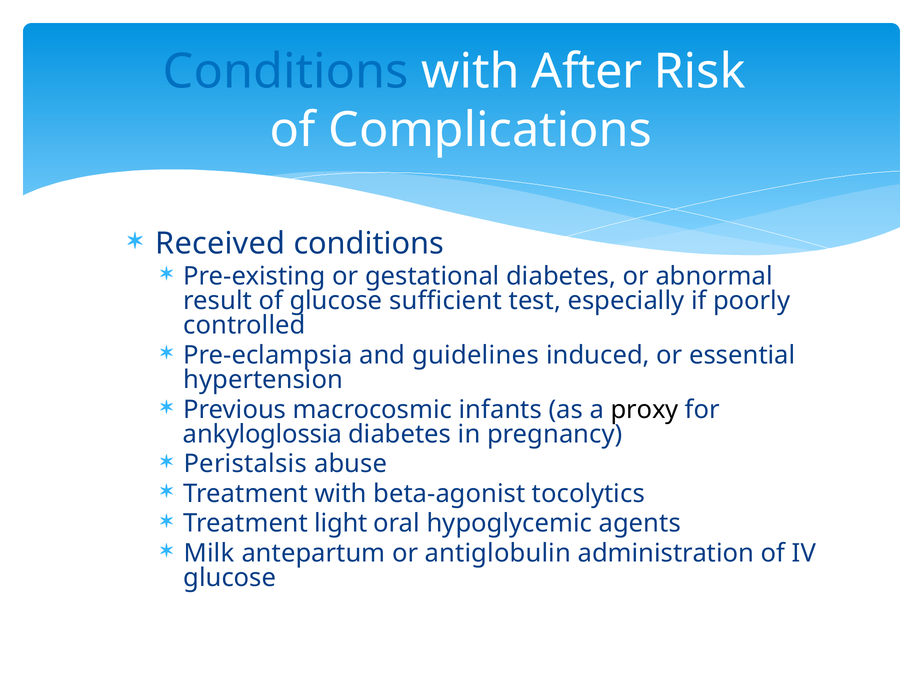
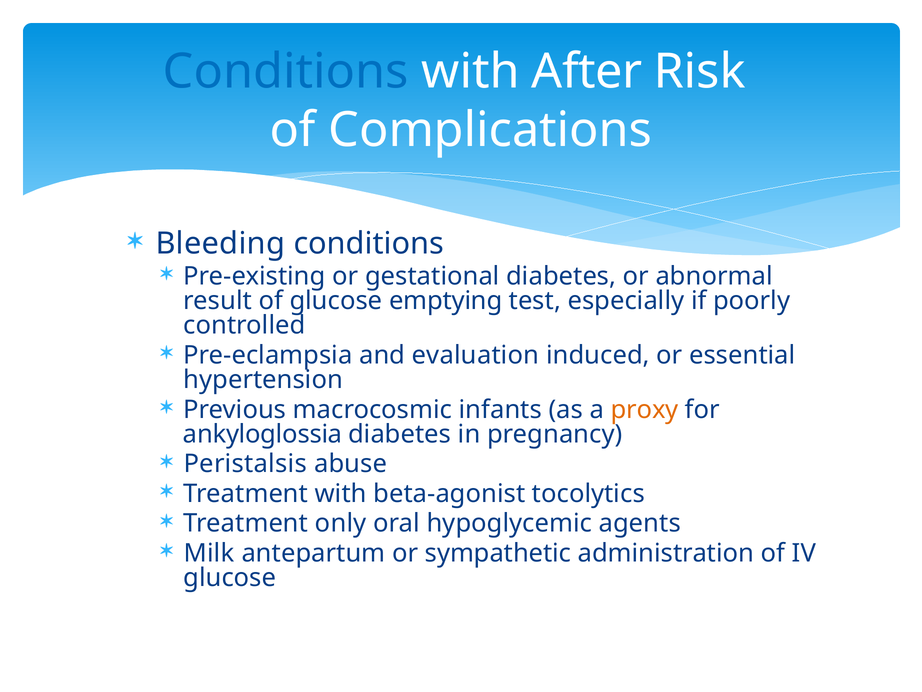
Received: Received -> Bleeding (220, 244)
sufficient: sufficient -> emptying (446, 301)
guidelines: guidelines -> evaluation (476, 355)
proxy colour: black -> orange (645, 409)
light: light -> only (341, 523)
antiglobulin: antiglobulin -> sympathetic (498, 553)
